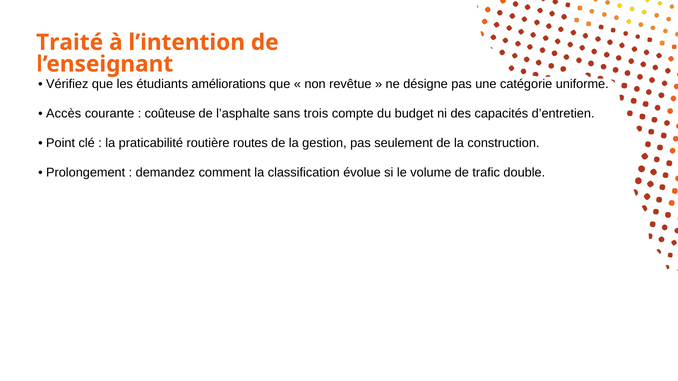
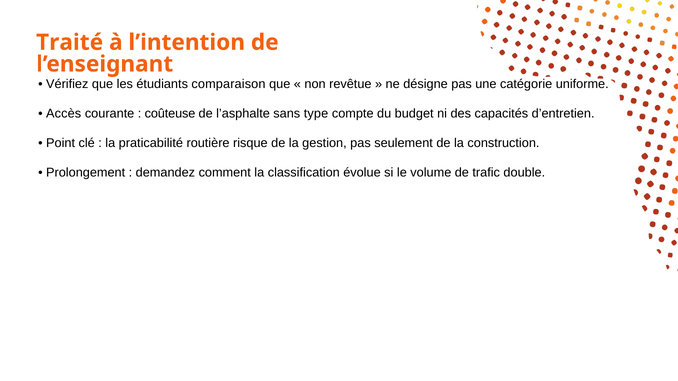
améliorations: améliorations -> comparaison (228, 84)
trois: trois -> type (316, 114)
routes: routes -> risque (250, 143)
